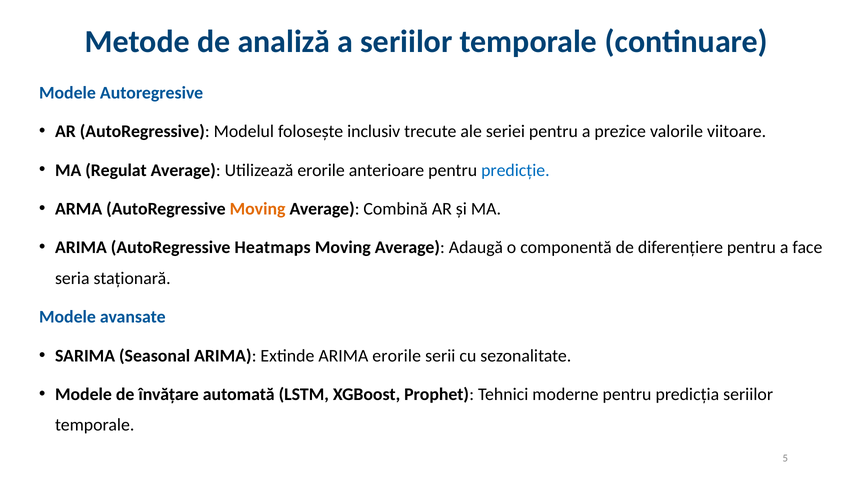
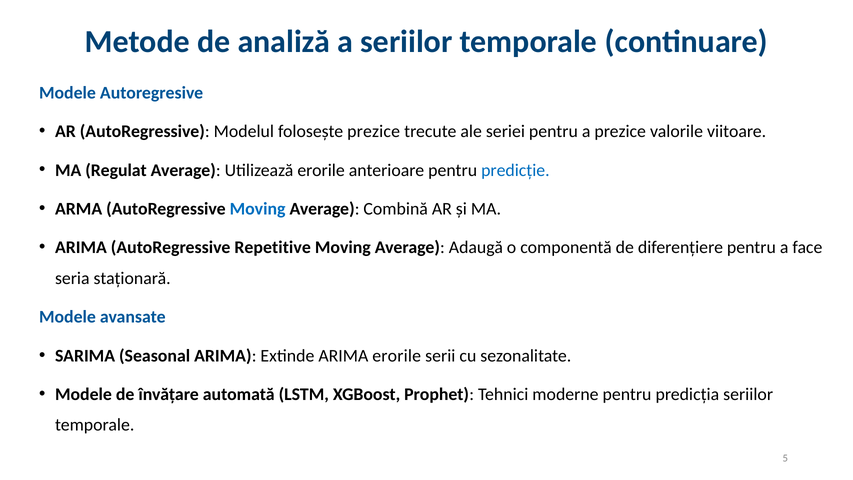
folosește inclusiv: inclusiv -> prezice (374, 131)
Moving colour: orange -> blue (258, 209)
Heatmaps: Heatmaps -> Repetitive (273, 247)
